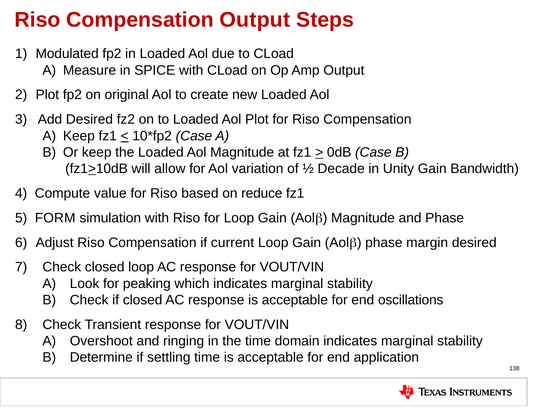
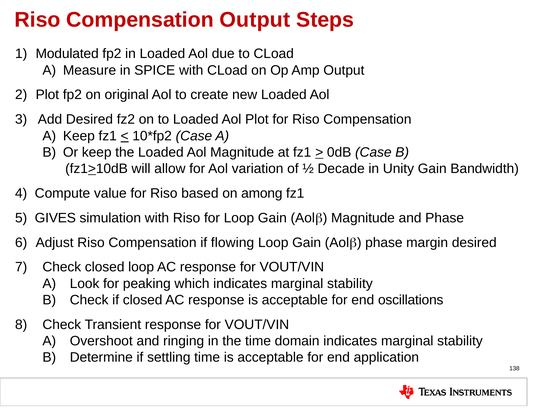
reduce: reduce -> among (262, 193)
FORM: FORM -> GIVES (55, 218)
current: current -> flowing (233, 243)
